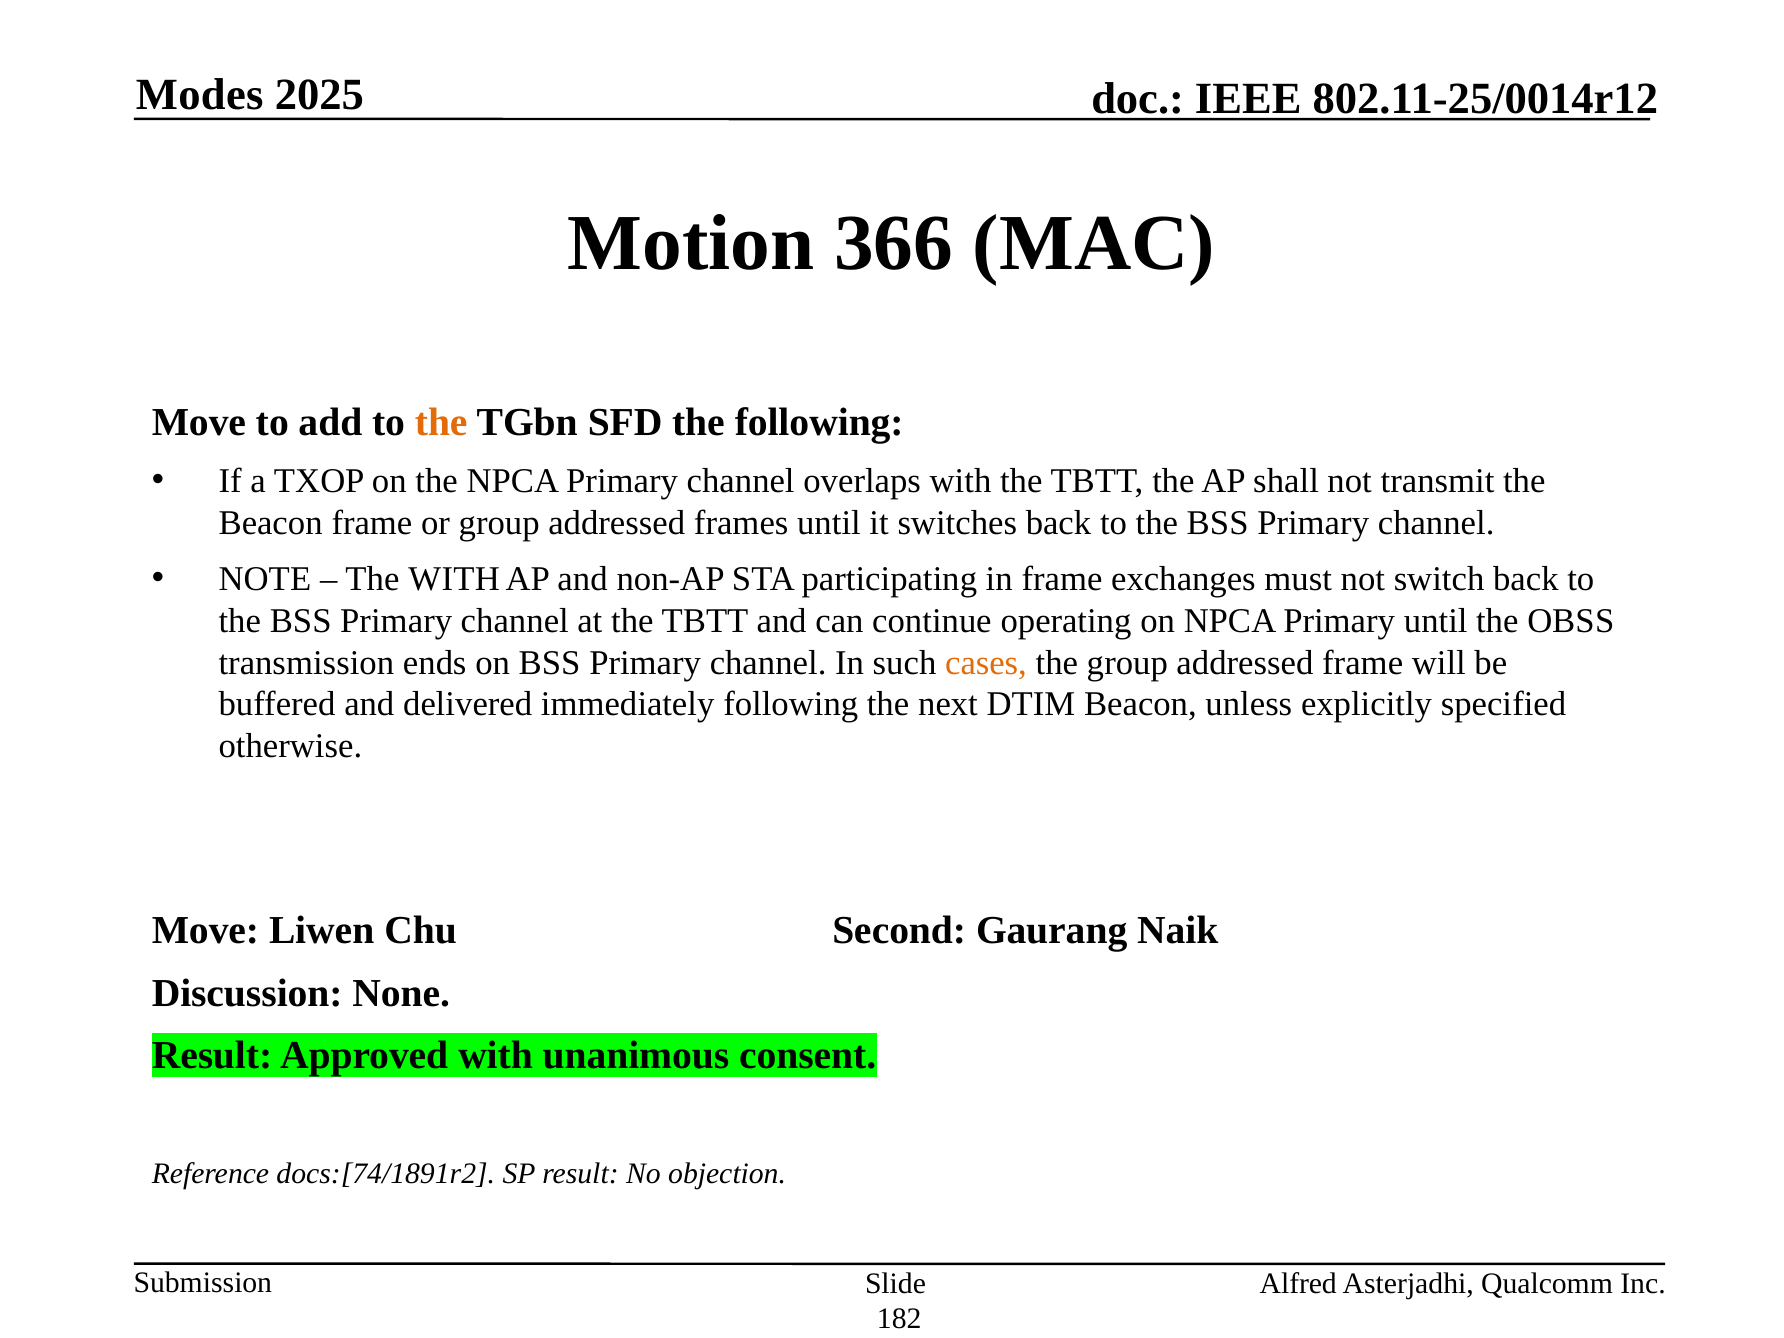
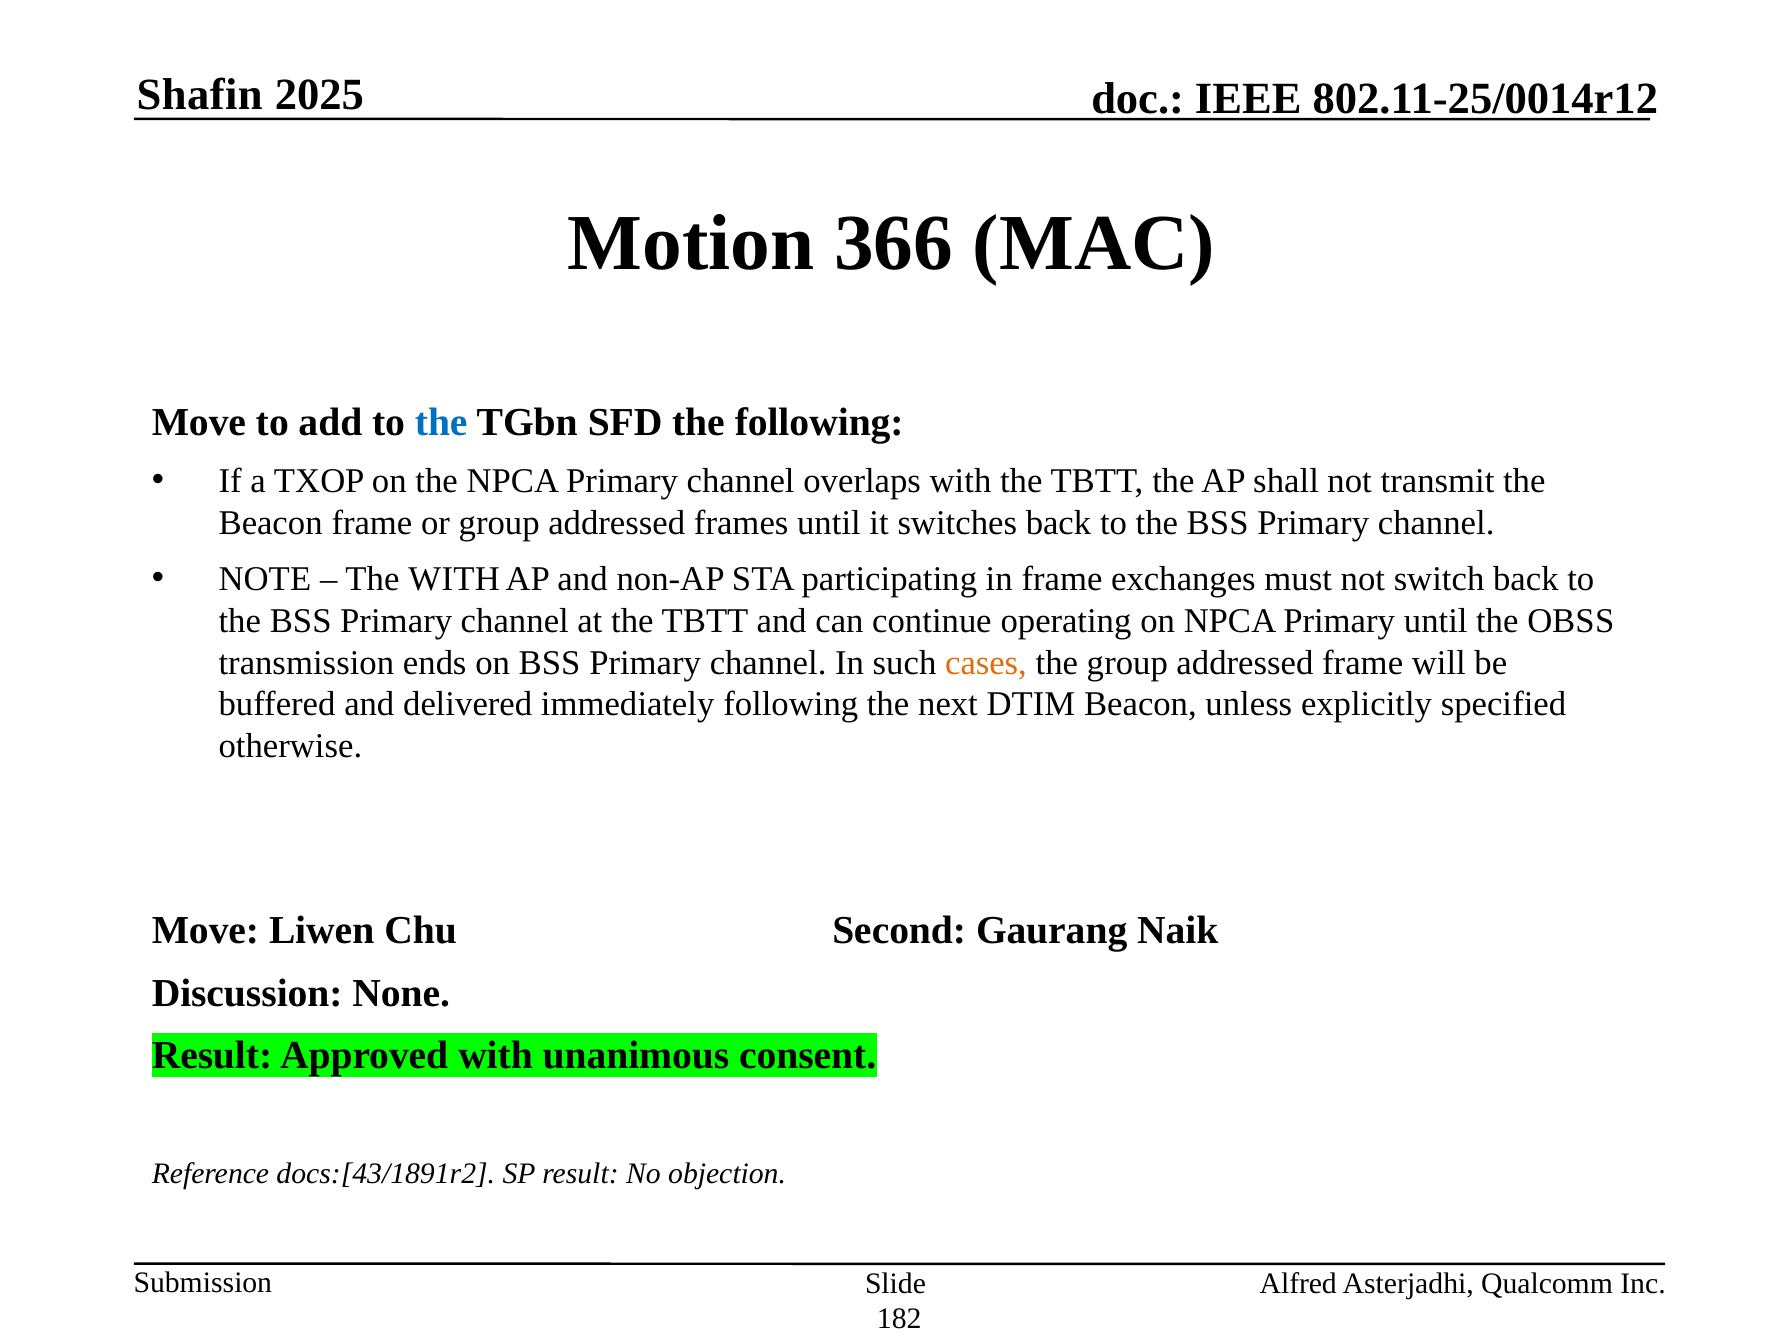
Modes: Modes -> Shafin (200, 95)
the colour: orange -> blue (441, 422)
docs:[74/1891r2: docs:[74/1891r2 -> docs:[43/1891r2 (386, 1174)
